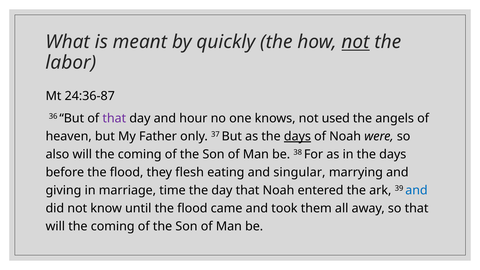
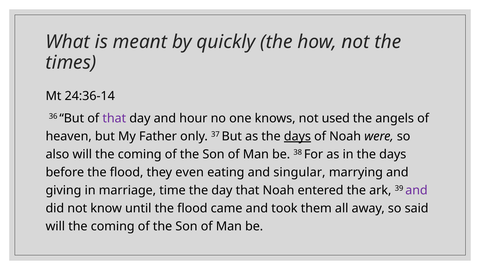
not underline: present -> none (356, 42)
labor: labor -> times (71, 62)
24:36-87: 24:36-87 -> 24:36-14 (90, 96)
flesh: flesh -> even (190, 172)
and colour: blue -> purple (416, 190)
so that: that -> said (417, 208)
